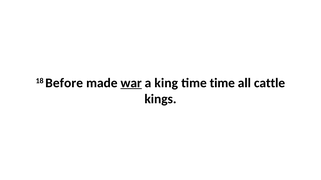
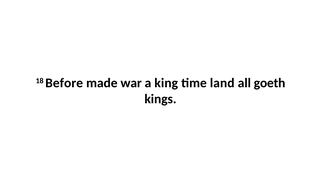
war underline: present -> none (131, 83)
time time: time -> land (222, 83)
cattle: cattle -> goeth (270, 83)
